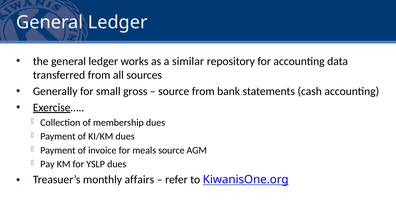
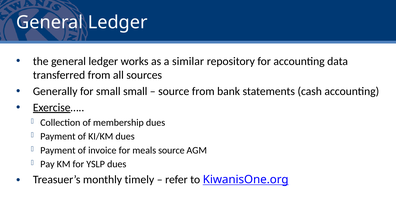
small gross: gross -> small (135, 91)
affairs: affairs -> timely (139, 179)
